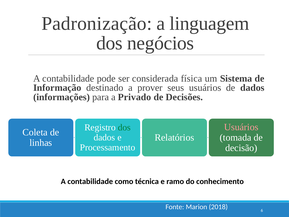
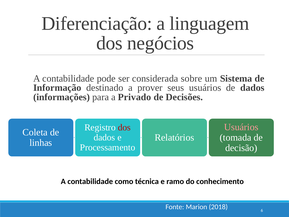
Padronização: Padronização -> Diferenciação (97, 24)
física: física -> sobre (191, 78)
dos colour: green -> red (124, 127)
